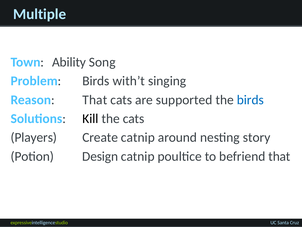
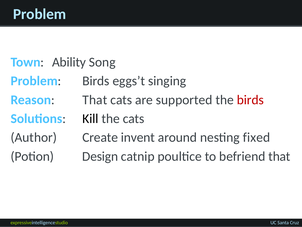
Multiple: Multiple -> Problem (40, 14)
with’t: with’t -> eggs’t (129, 81)
birds colour: blue -> red (250, 100)
Players: Players -> Author (34, 137)
Create catnip: catnip -> invent (138, 137)
story: story -> fixed (257, 137)
